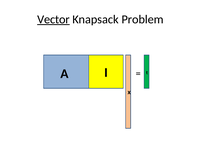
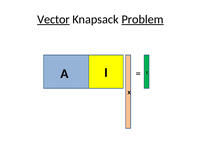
Problem underline: none -> present (143, 19)
